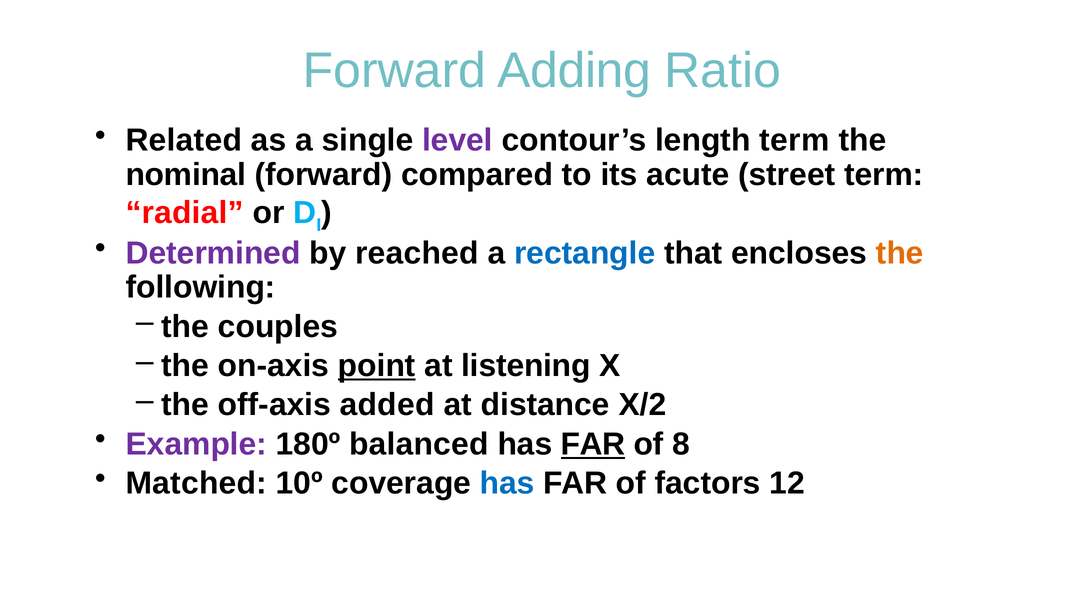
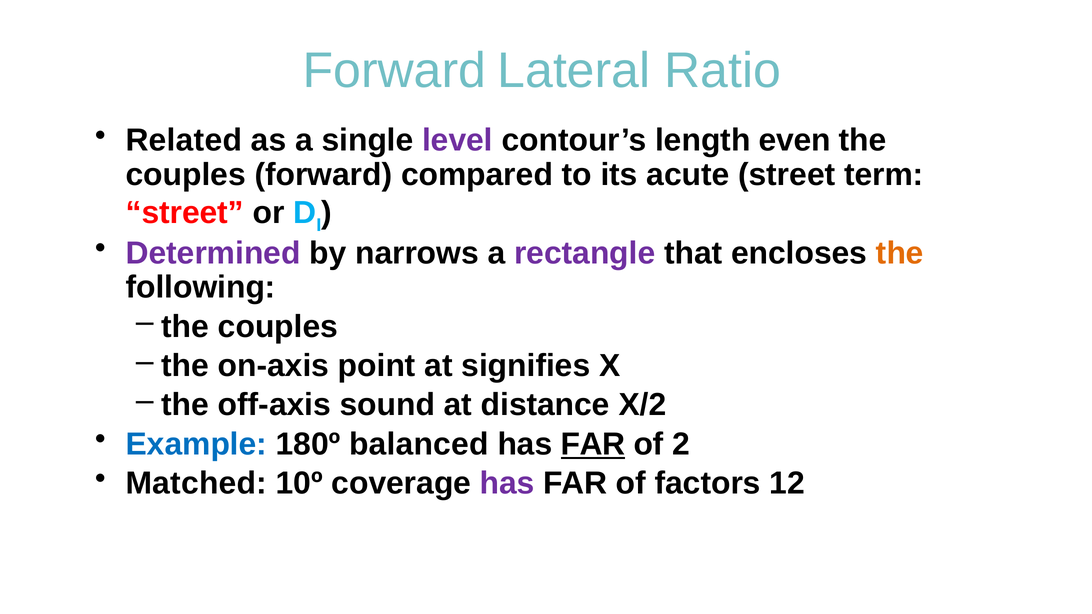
Adding: Adding -> Lateral (574, 71)
length term: term -> even (795, 140)
nominal: nominal -> couples (186, 175)
radial: radial -> street (185, 213)
reached: reached -> narrows (417, 253)
rectangle colour: blue -> purple (585, 253)
point underline: present -> none (377, 366)
listening: listening -> signifies (526, 366)
added: added -> sound (387, 405)
Example colour: purple -> blue (196, 444)
8: 8 -> 2 (681, 444)
has colour: blue -> purple (507, 483)
